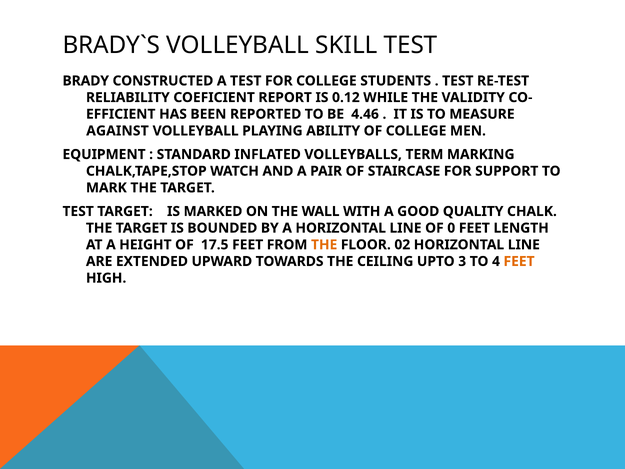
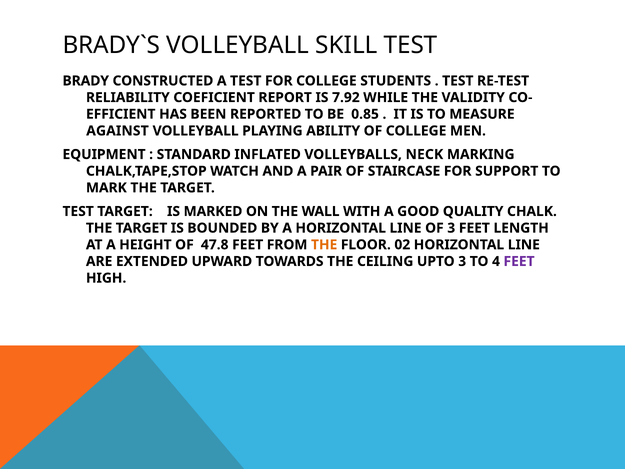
0.12: 0.12 -> 7.92 (346, 97)
4.46: 4.46 -> 0.85 (365, 114)
TERM: TERM -> NECK (424, 154)
OF 0: 0 -> 3 (451, 228)
17.5: 17.5 -> 47.8 (215, 245)
FEET colour: orange -> purple (519, 261)
